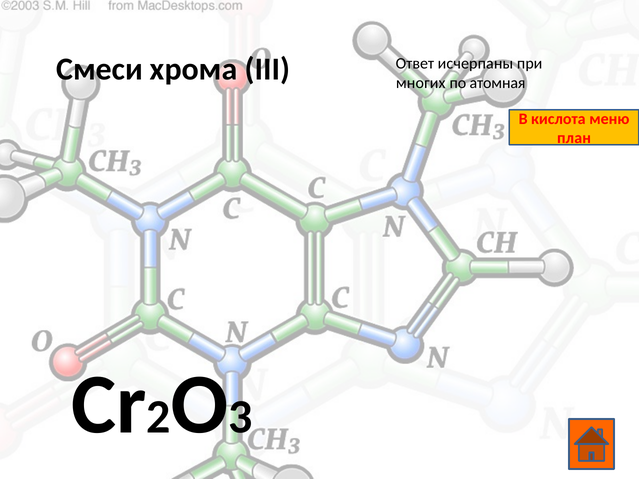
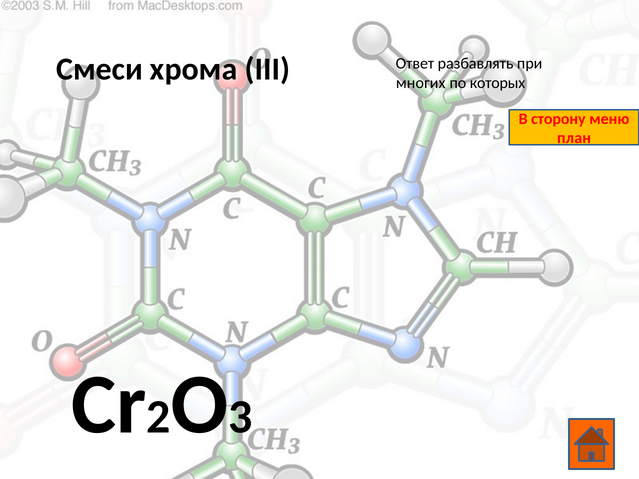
исчерпаны: исчерпаны -> разбавлять (476, 64)
атомная: атомная -> которых (498, 83)
кислота: кислота -> сторону (558, 119)
